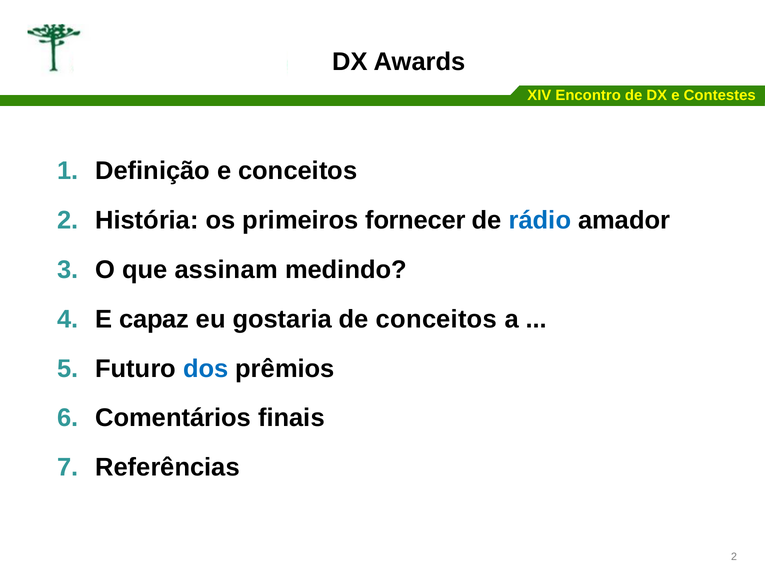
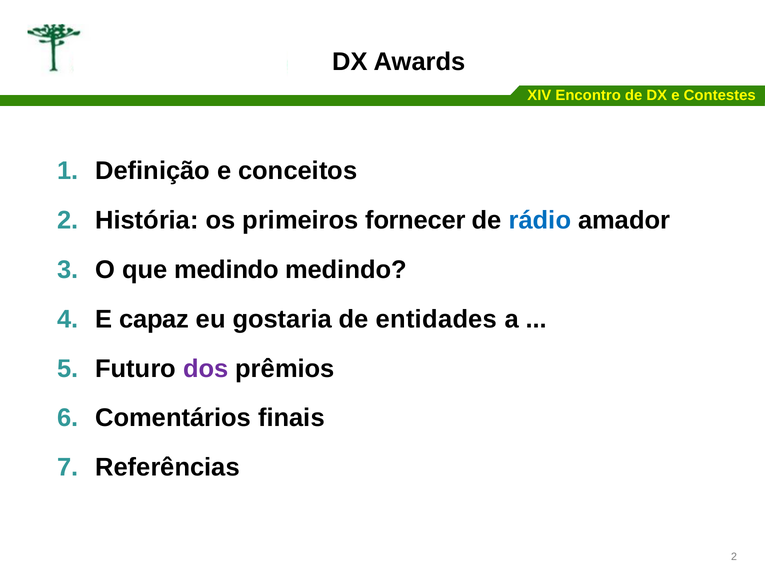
que assinam: assinam -> medindo (226, 270)
de conceitos: conceitos -> entidades (436, 319)
dos colour: blue -> purple (206, 368)
